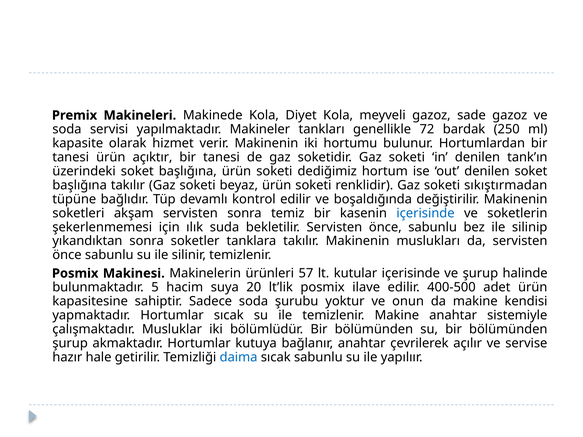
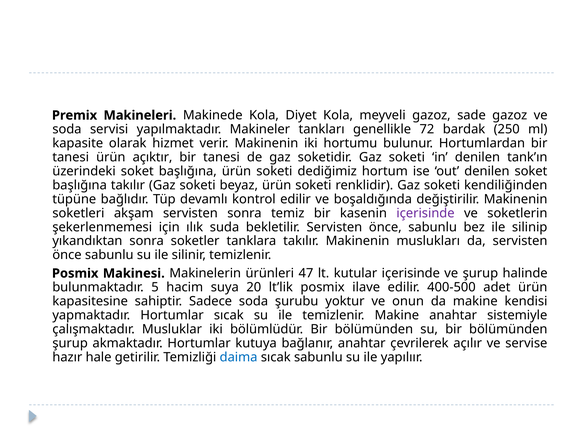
sıkıştırmadan: sıkıştırmadan -> kendiliğinden (506, 185)
içerisinde colour: blue -> purple (425, 213)
57: 57 -> 47 (306, 274)
